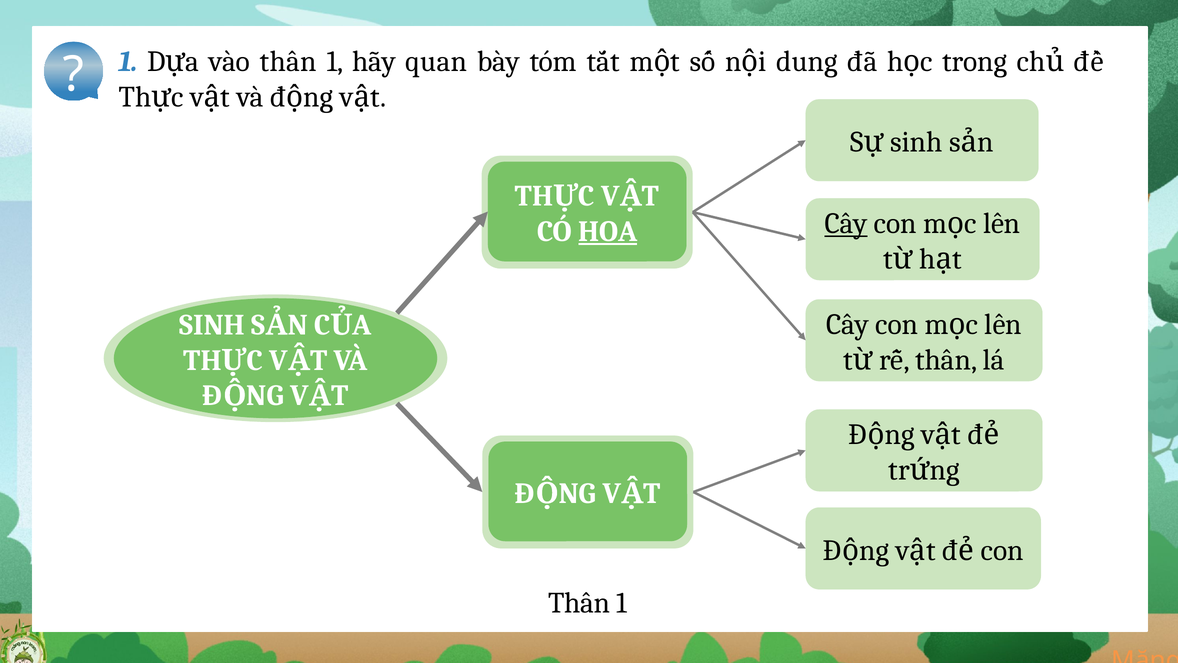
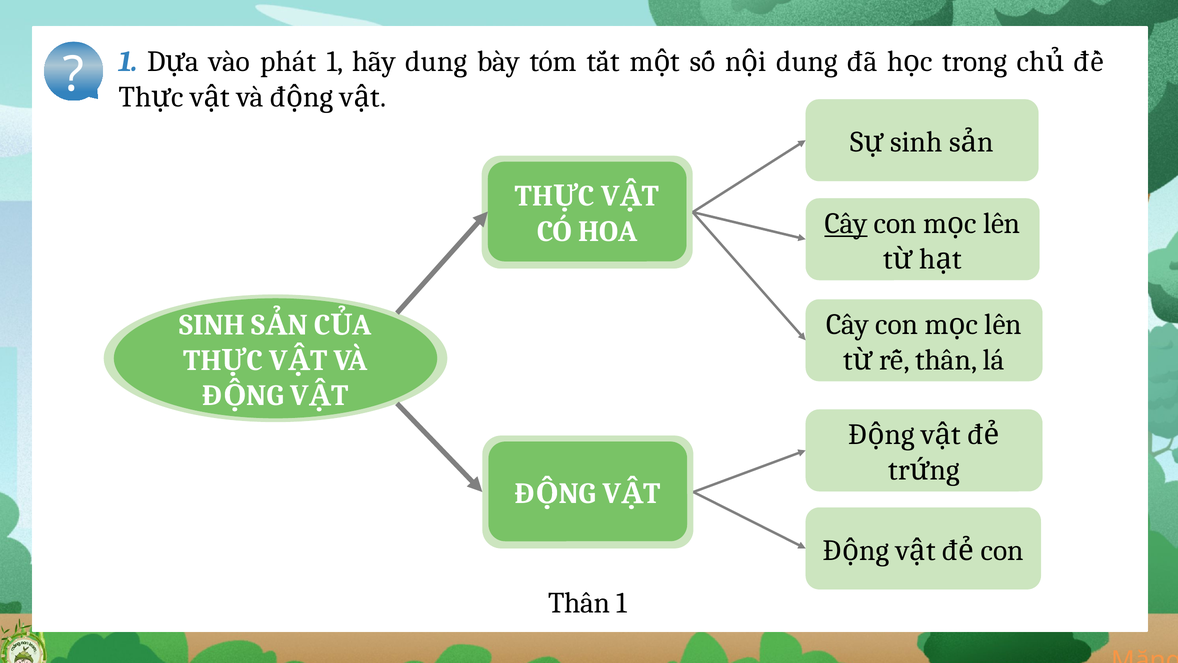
vào thân: thân -> phát (288, 62)
hãy quan: quan -> dung (436, 62)
HOA underline: present -> none (608, 231)
